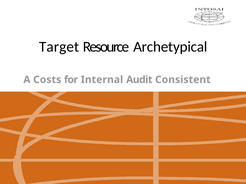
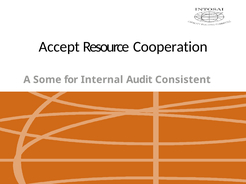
Target: Target -> Accept (59, 47)
Archetypical: Archetypical -> Cooperation (170, 47)
Costs: Costs -> Some (47, 80)
